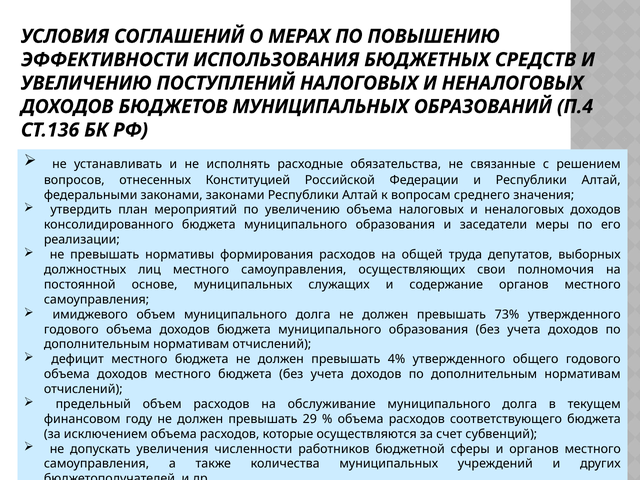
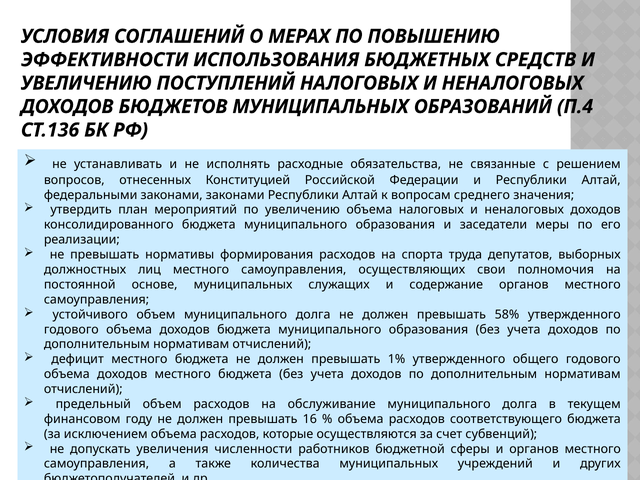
общей: общей -> спорта (422, 255)
имиджевого: имиджевого -> устойчивого (90, 314)
73%: 73% -> 58% (507, 314)
4%: 4% -> 1% (396, 359)
29: 29 -> 16 (310, 419)
